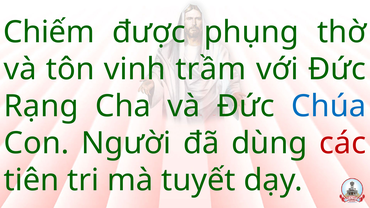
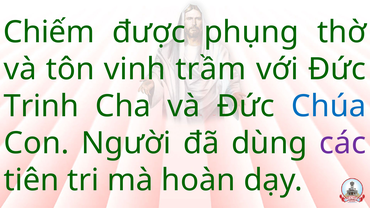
Rạng: Rạng -> Trinh (41, 106)
các colour: red -> purple (343, 143)
tuyết: tuyết -> hoàn (198, 180)
